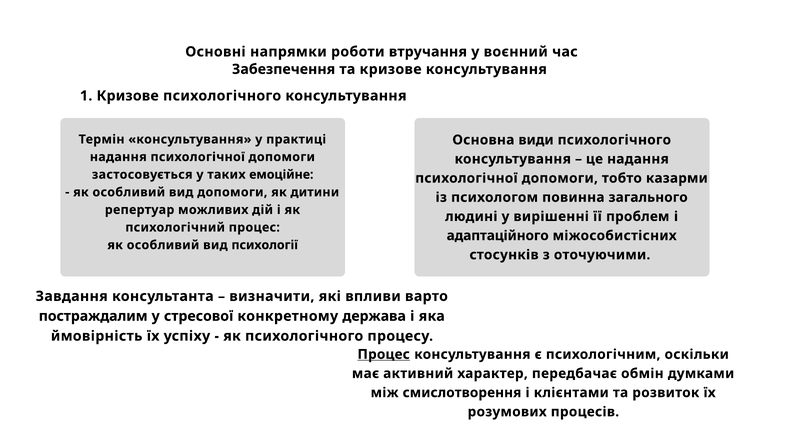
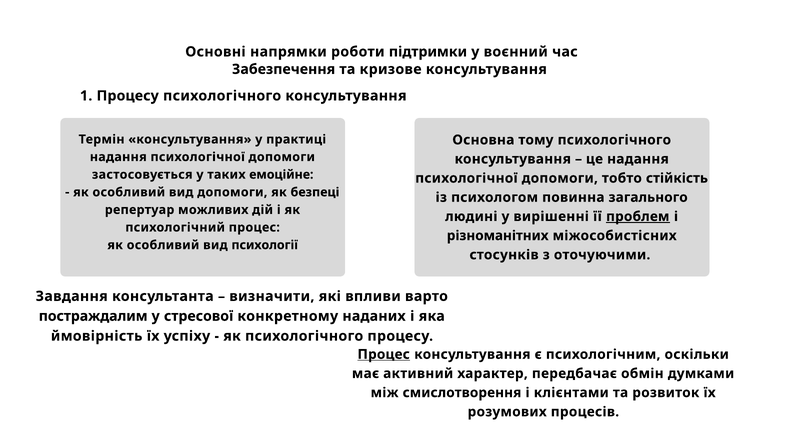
втручання: втручання -> підтримки (428, 52)
1 Кризове: Кризове -> Процесу (128, 96)
види: види -> тому (536, 140)
казарми: казарми -> стійкість (677, 178)
дитини: дитини -> безпеці (315, 192)
проблем underline: none -> present (638, 217)
адаптаційного: адаптаційного -> різноманітних (498, 236)
держава: держава -> наданих (374, 316)
